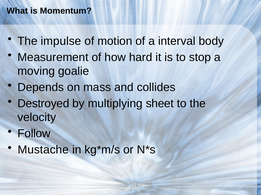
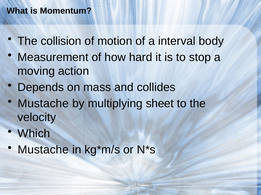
impulse: impulse -> collision (61, 41)
goalie: goalie -> action (74, 71)
Destroyed: Destroyed -> Mustache (43, 104)
Follow: Follow -> Which (34, 134)
